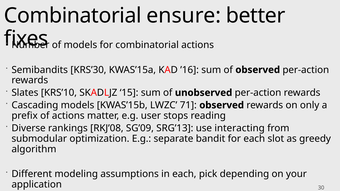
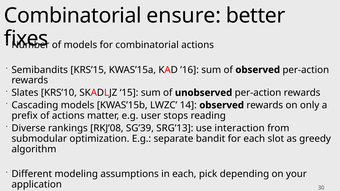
KRS’30: KRS’30 -> KRS’15 (88, 70)
71: 71 -> 14 (188, 105)
SG’09: SG’09 -> SG’39 (140, 128)
interacting: interacting -> interaction (240, 128)
